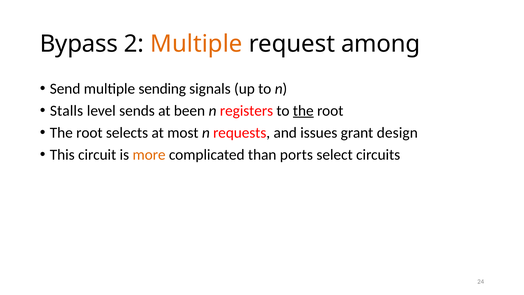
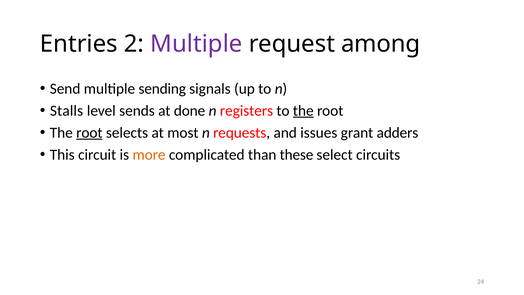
Bypass: Bypass -> Entries (79, 44)
Multiple colour: orange -> purple (196, 44)
been: been -> done (190, 111)
root underline: none -> present (89, 133)
design: design -> adders (397, 133)
ports: ports -> these (297, 155)
